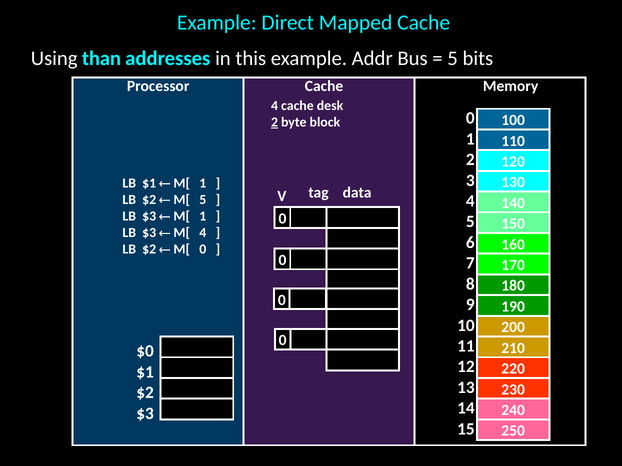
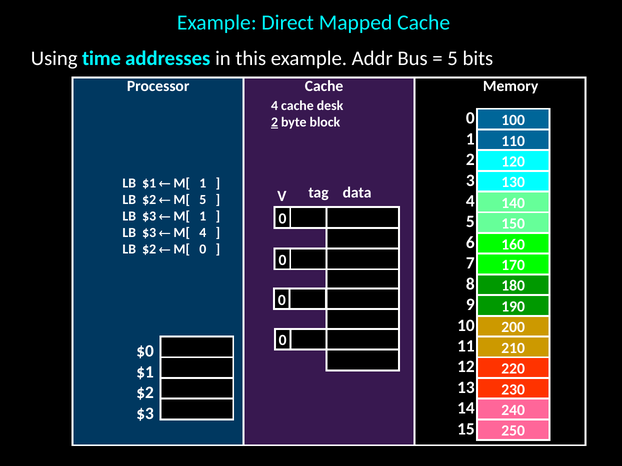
than: than -> time (101, 58)
